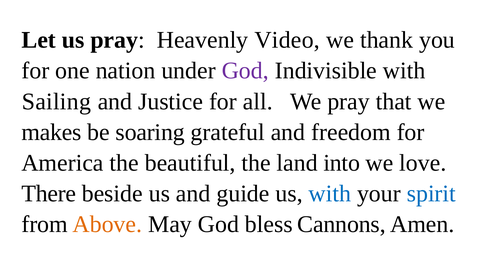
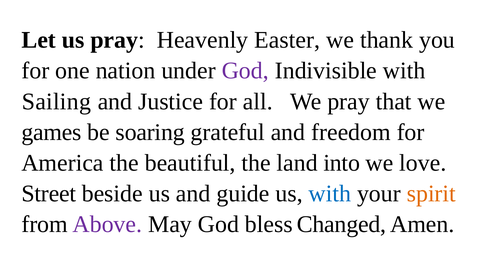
Video: Video -> Easter (287, 40)
makes: makes -> games (51, 132)
There: There -> Street (49, 193)
spirit colour: blue -> orange (431, 193)
Above colour: orange -> purple (107, 224)
Cannons: Cannons -> Changed (342, 224)
